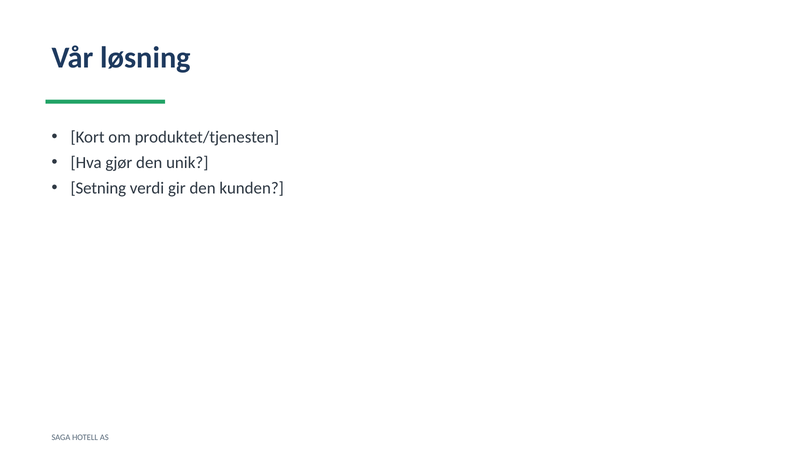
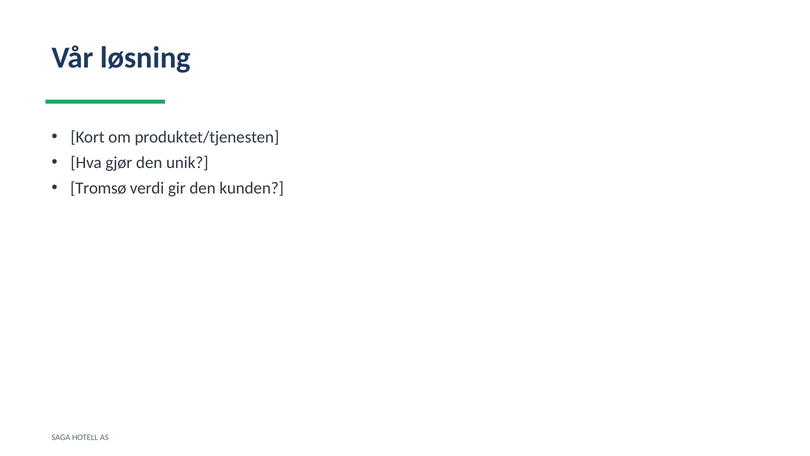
Setning: Setning -> Tromsø (98, 188)
